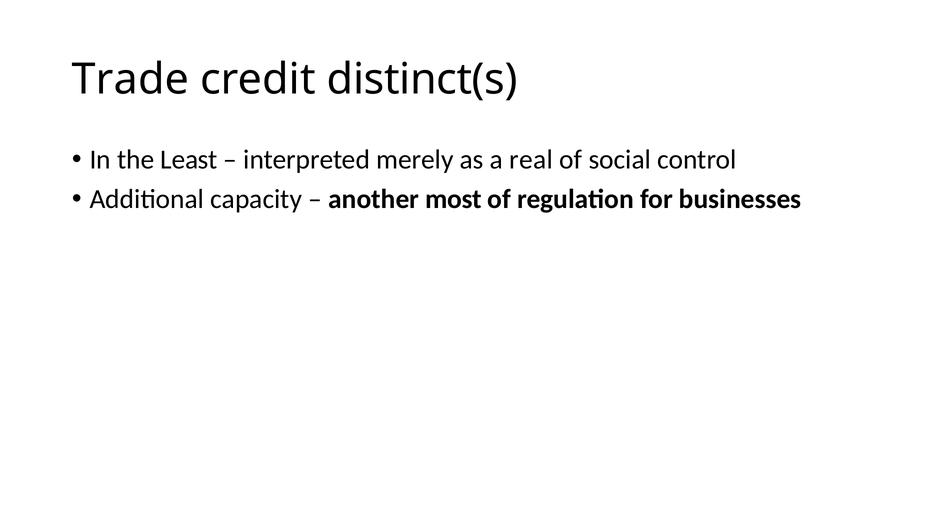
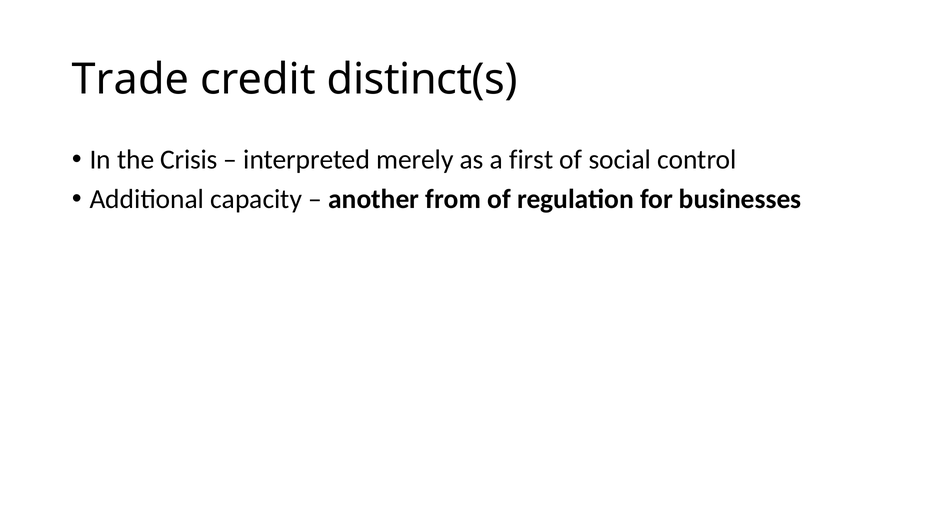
Least: Least -> Crisis (189, 159)
real: real -> first (531, 159)
most: most -> from (453, 199)
